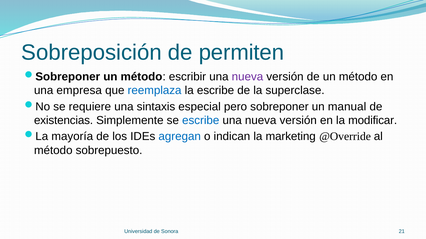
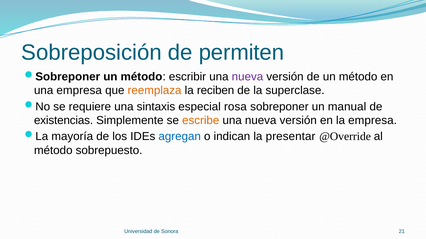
reemplaza colour: blue -> orange (155, 91)
la escribe: escribe -> reciben (216, 91)
pero: pero -> rosa (235, 107)
escribe colour: blue -> orange (201, 121)
la modificar: modificar -> empresa (373, 121)
marketing: marketing -> presentar (291, 137)
